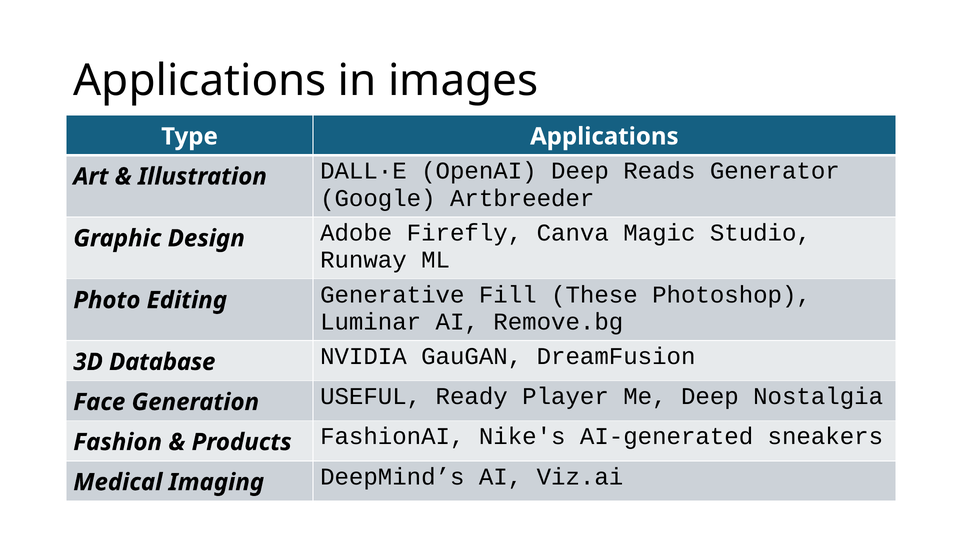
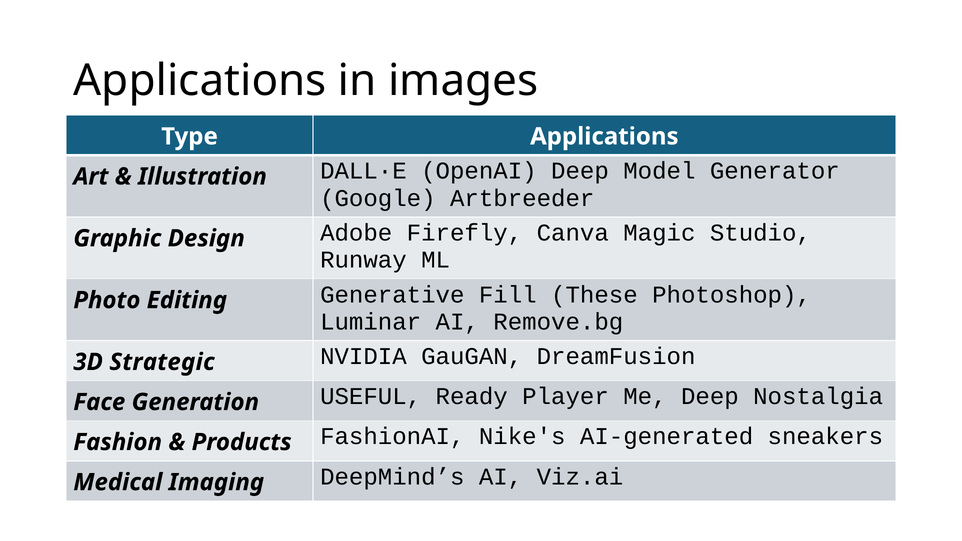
Reads: Reads -> Model (659, 171)
Database: Database -> Strategic (162, 362)
